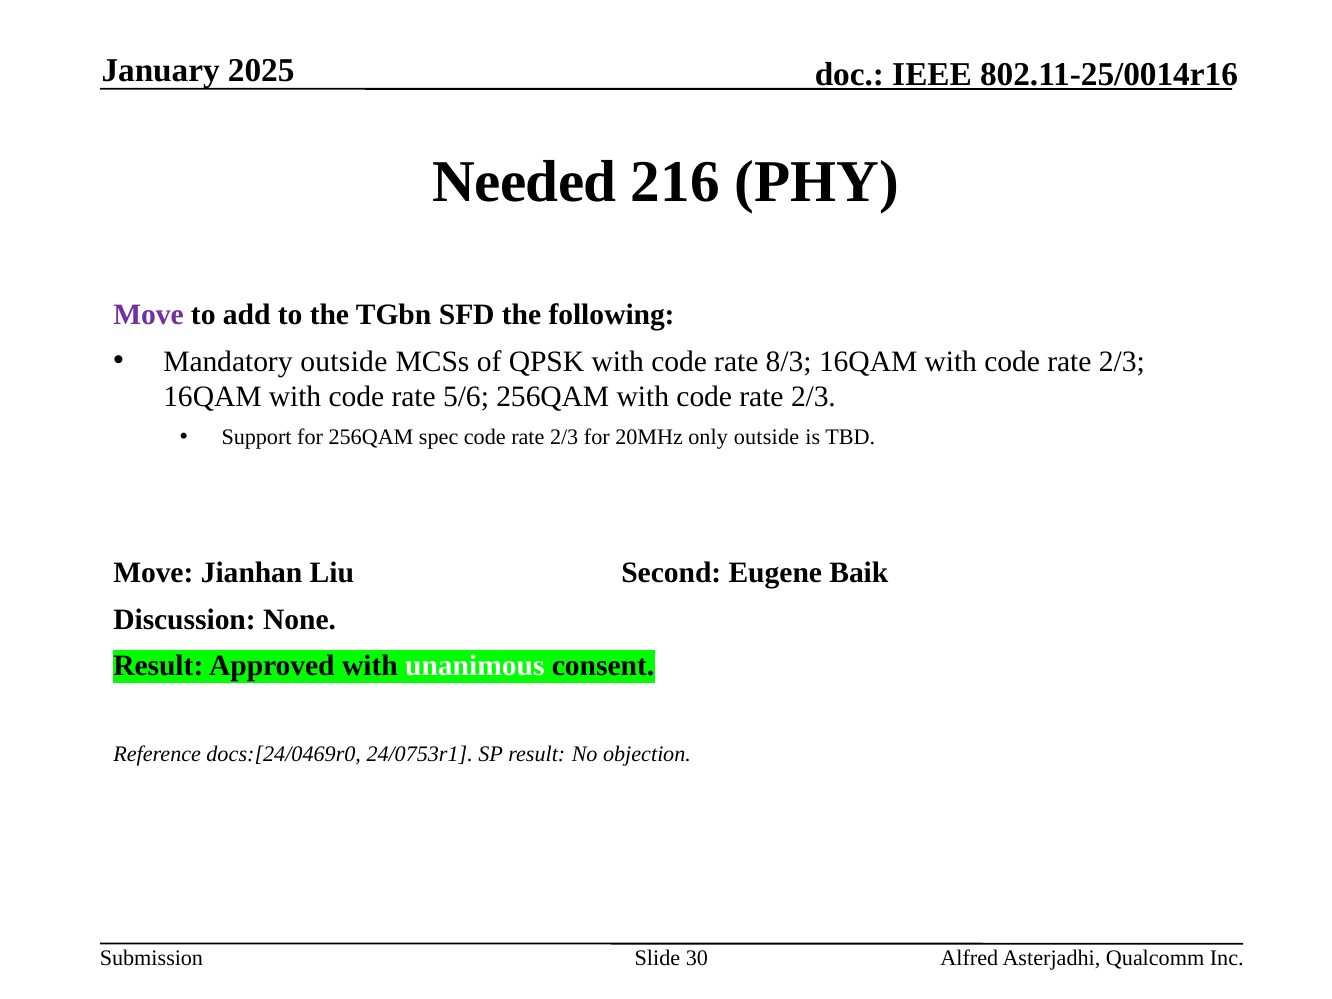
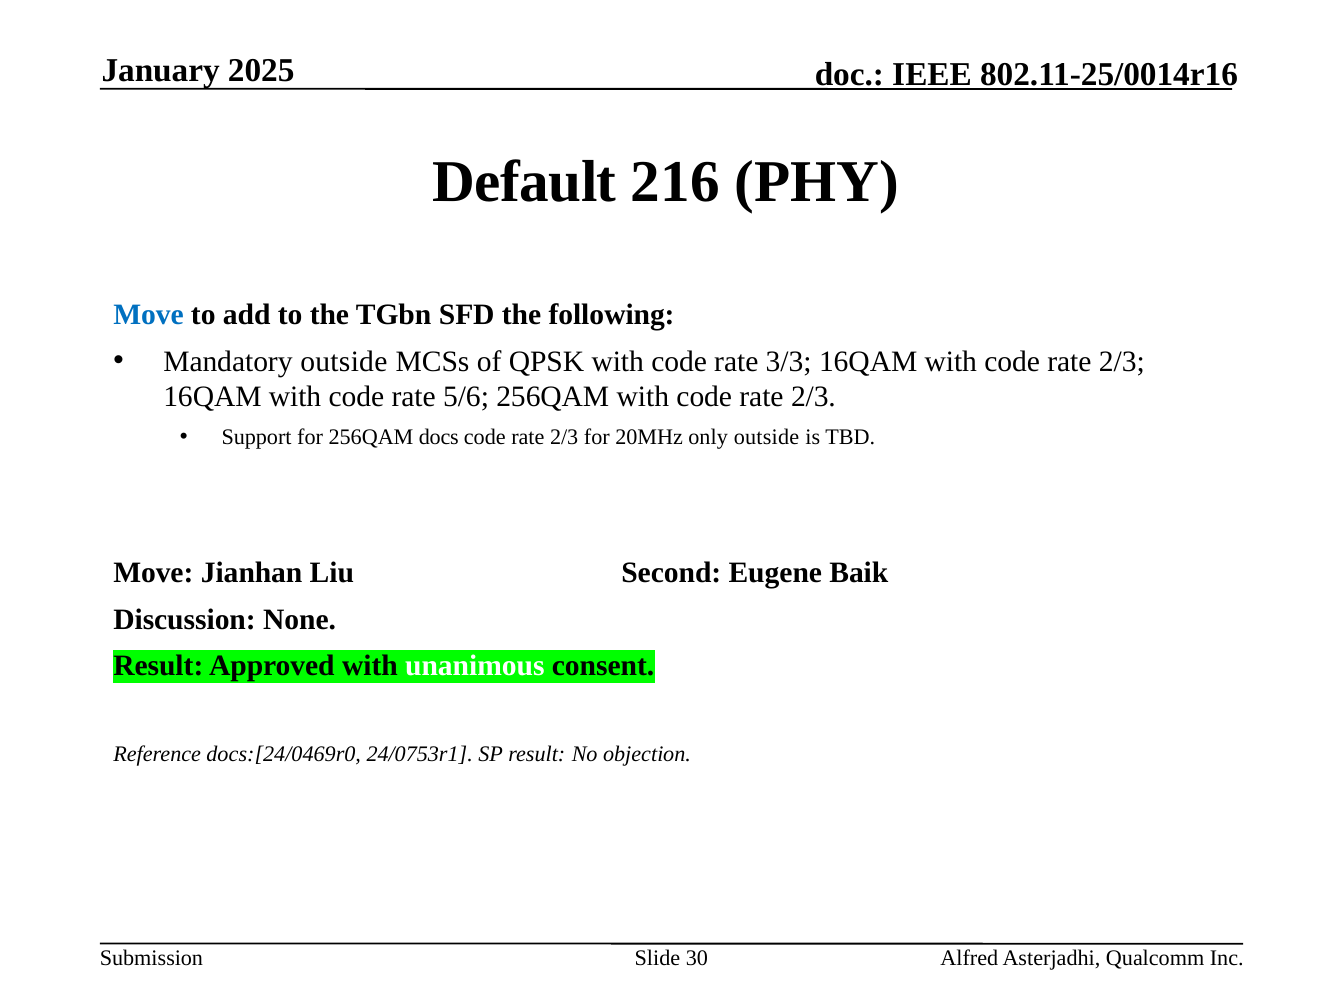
Needed: Needed -> Default (524, 182)
Move colour: purple -> blue (148, 315)
8/3: 8/3 -> 3/3 (789, 362)
spec: spec -> docs (439, 437)
